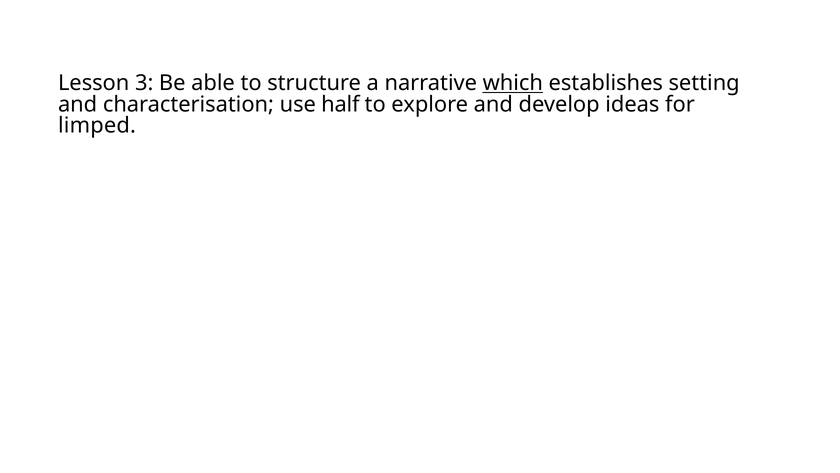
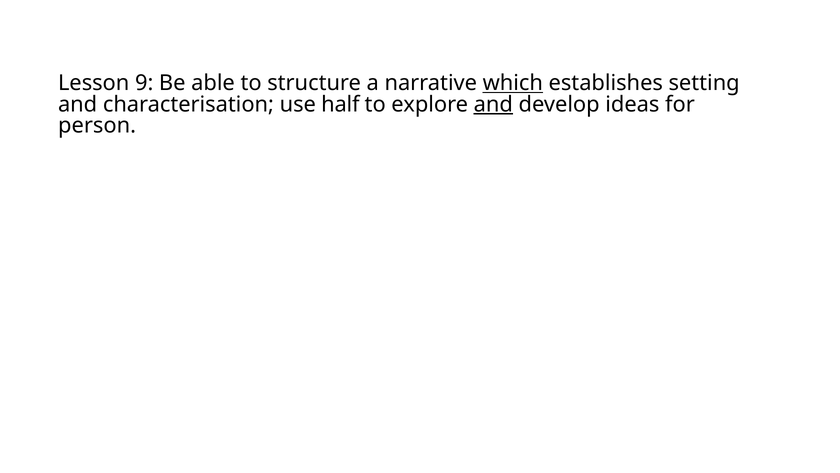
3: 3 -> 9 (144, 83)
and underline: none -> present (493, 104)
limped: limped -> person (97, 126)
